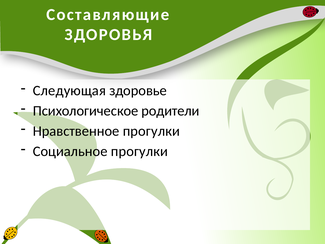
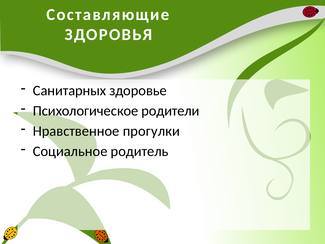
Следующая: Следующая -> Санитарных (69, 91)
Социальное прогулки: прогулки -> родитель (140, 151)
